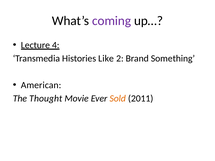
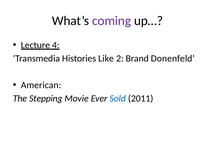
Something: Something -> Donenfeld (173, 58)
Thought: Thought -> Stepping (46, 99)
Sold colour: orange -> blue (118, 99)
